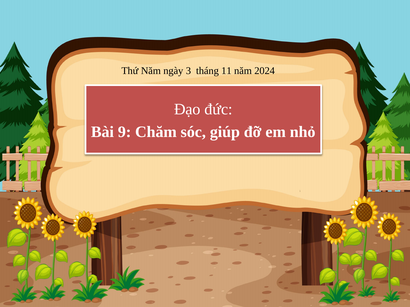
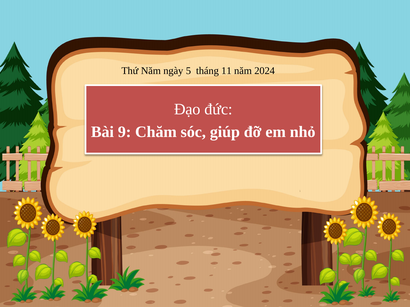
3: 3 -> 5 (188, 71)
